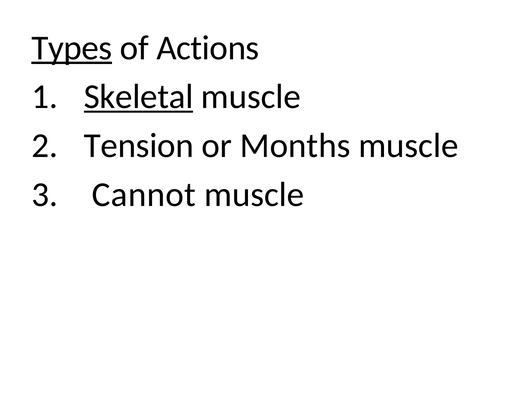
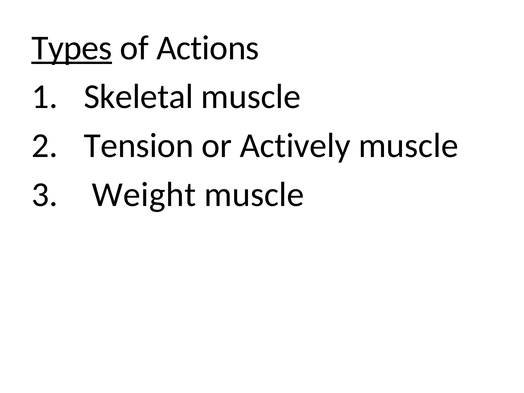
Skeletal underline: present -> none (139, 97)
Months: Months -> Actively (295, 146)
Cannot: Cannot -> Weight (144, 195)
